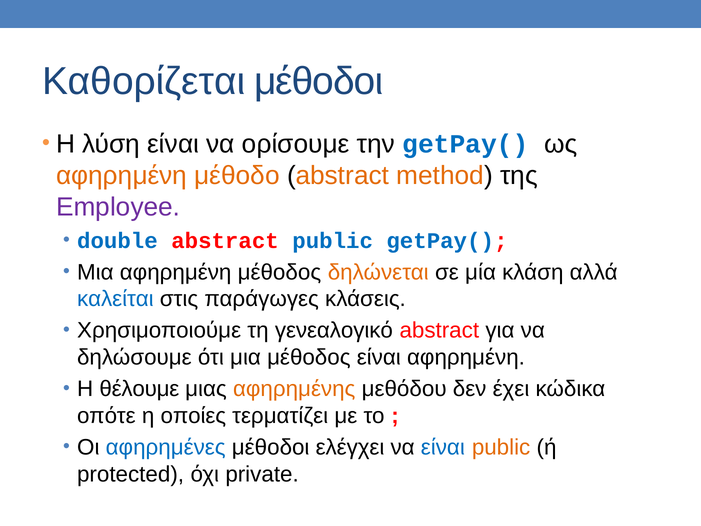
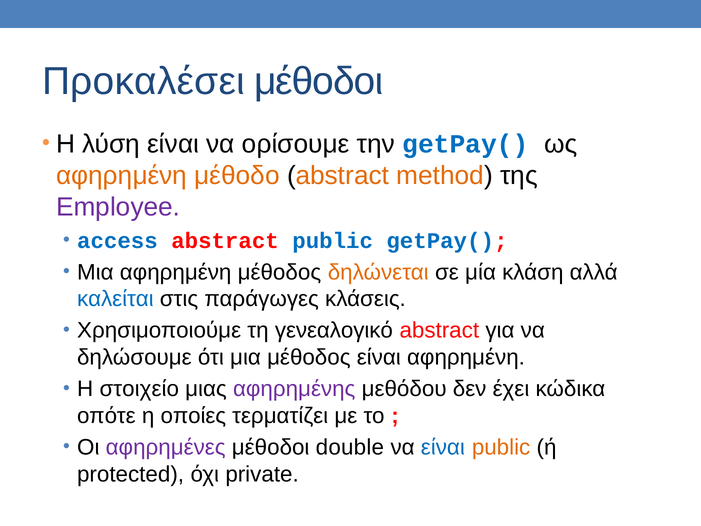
Καθορίζεται: Καθορίζεται -> Προκαλέσει (143, 82)
double: double -> access (117, 241)
θέλουμε: θέλουμε -> στοιχείο (139, 389)
αφηρημένης colour: orange -> purple (294, 389)
αφηρημένες colour: blue -> purple (166, 447)
ελέγχει: ελέγχει -> double (350, 447)
